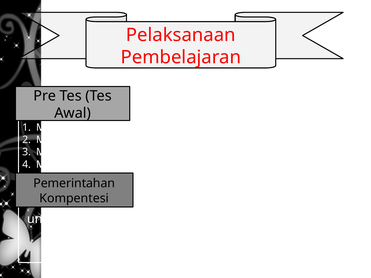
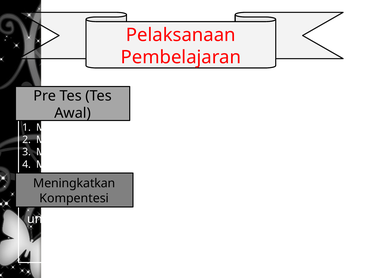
Pemerintahan: Pemerintahan -> Meningkatkan (74, 184)
